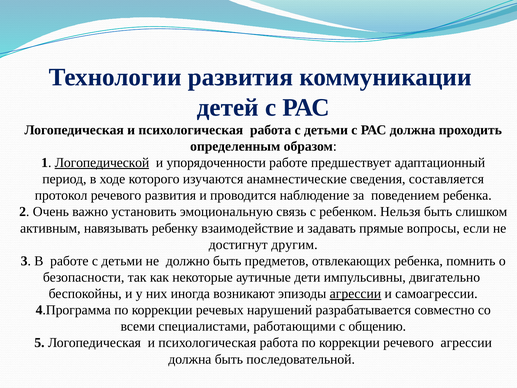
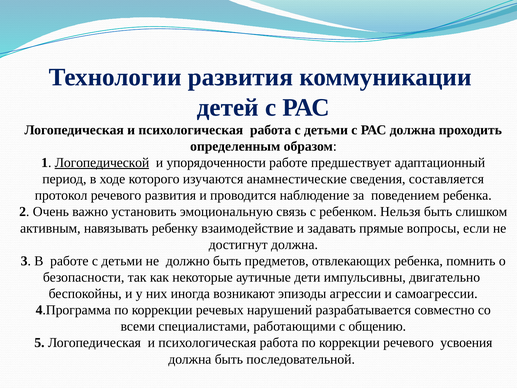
достигнут другим: другим -> должна (295, 244)
агрессии underline: present -> none (355, 294)
речевого агрессии: агрессии -> усвоения (466, 343)
